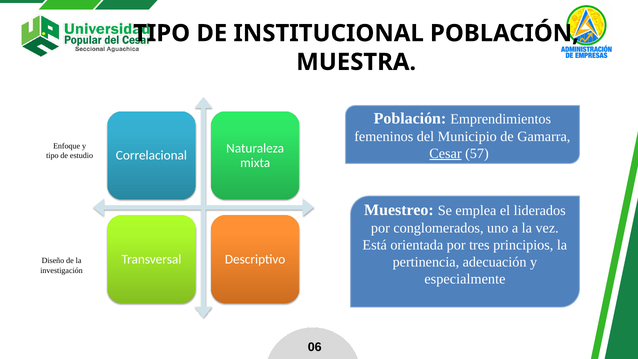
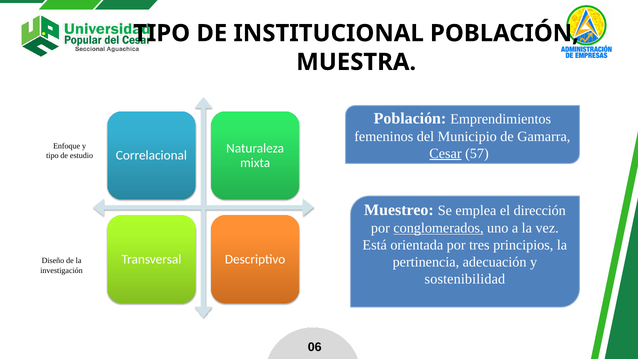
liderados: liderados -> dirección (540, 211)
conglomerados underline: none -> present (438, 228)
especialmente: especialmente -> sostenibilidad (465, 279)
